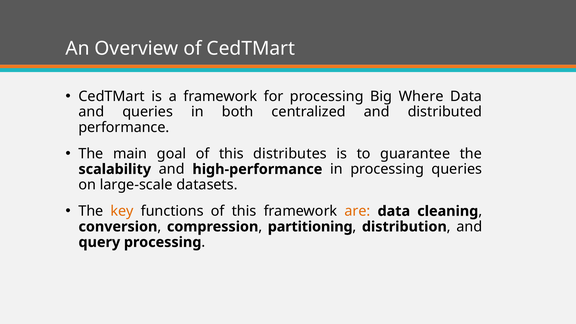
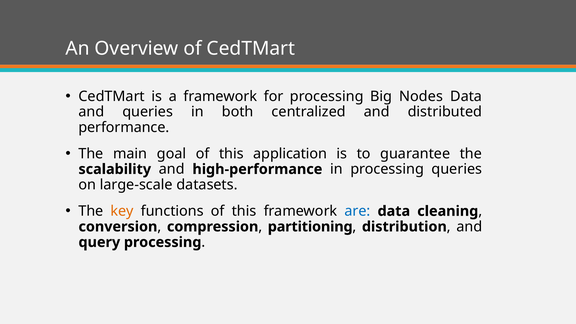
Where: Where -> Nodes (421, 96)
distributes: distributes -> application (290, 154)
are colour: orange -> blue (357, 211)
